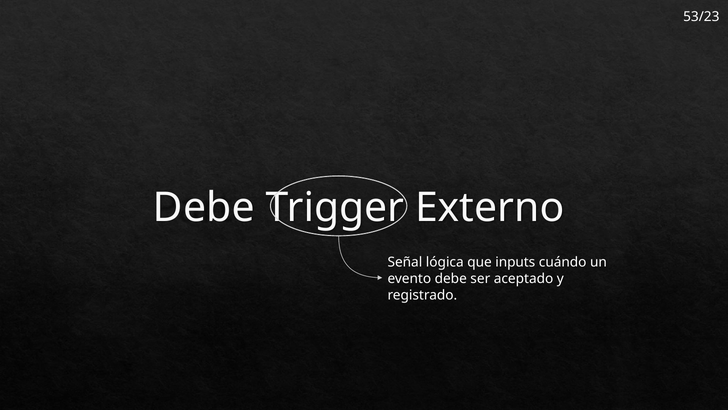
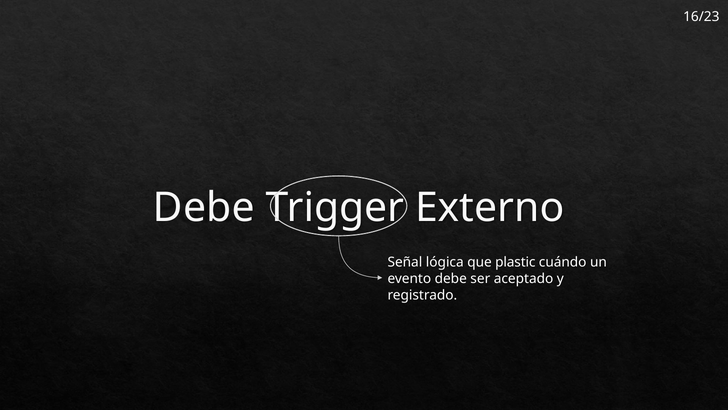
53/23: 53/23 -> 16/23 (701, 17)
inputs: inputs -> plastic (515, 262)
